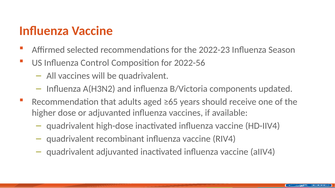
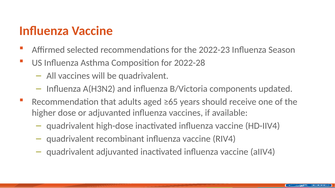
Control: Control -> Asthma (95, 63)
2022-56: 2022-56 -> 2022-28 (190, 63)
